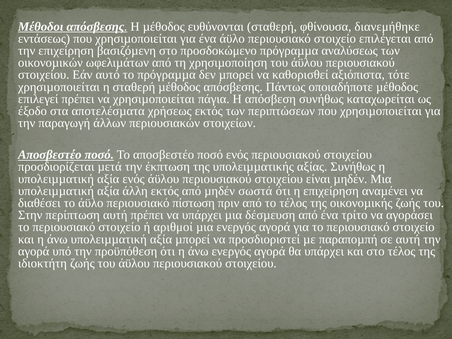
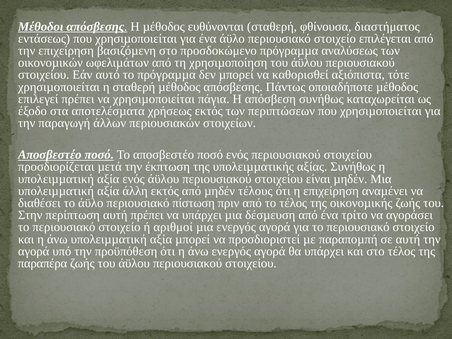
διανεμήθηκε: διανεμήθηκε -> διαστήματος (387, 27)
σωστά: σωστά -> τέλους (255, 191)
ιδιοκτήτη: ιδιοκτήτη -> παραπέρα (43, 263)
